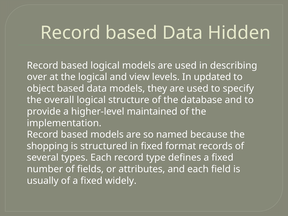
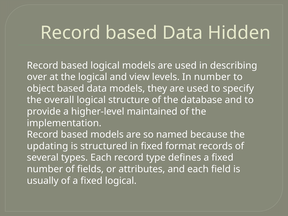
In updated: updated -> number (212, 77)
shopping: shopping -> updating (48, 146)
fixed widely: widely -> logical (121, 181)
